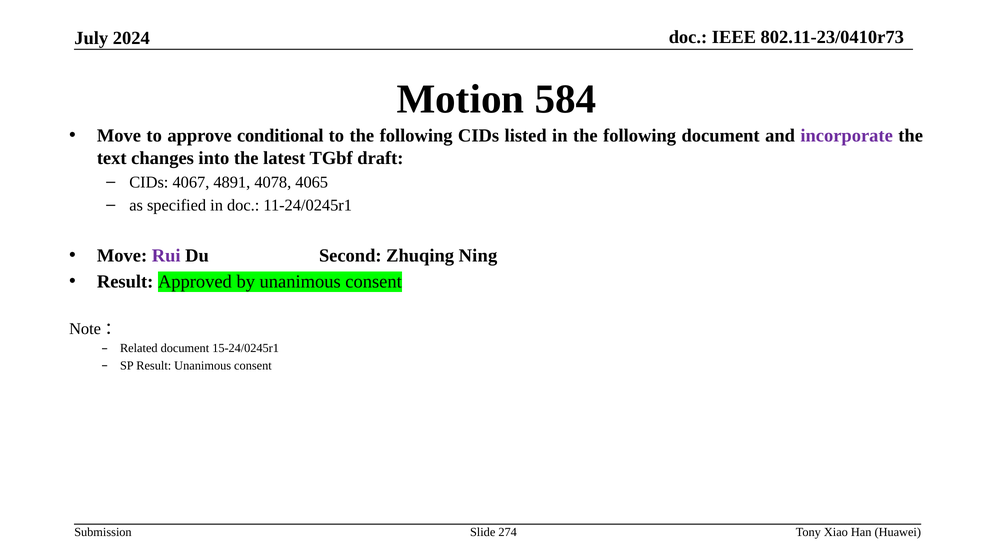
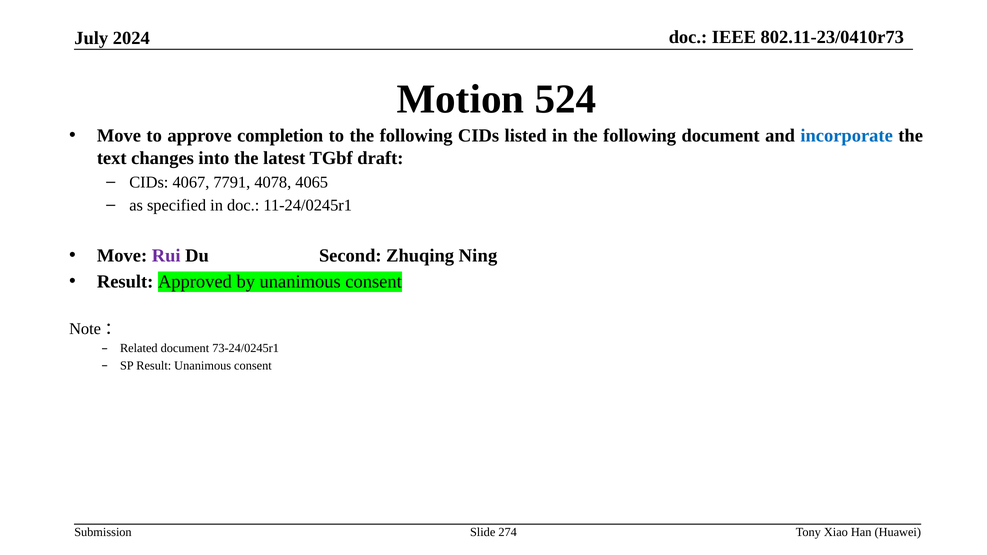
584: 584 -> 524 (565, 99)
conditional: conditional -> completion (280, 136)
incorporate colour: purple -> blue (847, 136)
4891: 4891 -> 7791 (232, 182)
15-24/0245r1: 15-24/0245r1 -> 73-24/0245r1 (246, 348)
